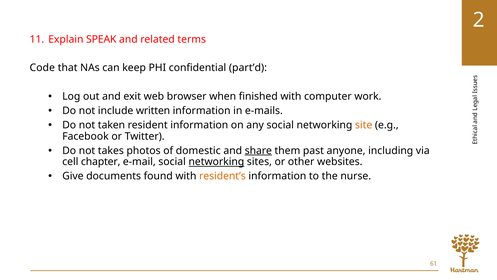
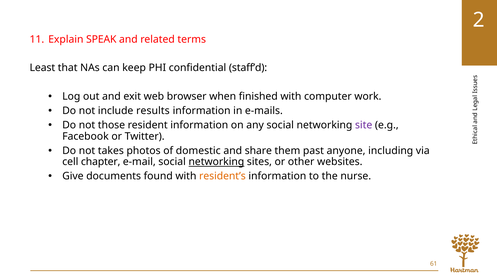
Code: Code -> Least (42, 68)
part’d: part’d -> staff’d (248, 68)
written: written -> results (153, 111)
taken: taken -> those (111, 125)
site colour: orange -> purple (364, 125)
share underline: present -> none (258, 150)
